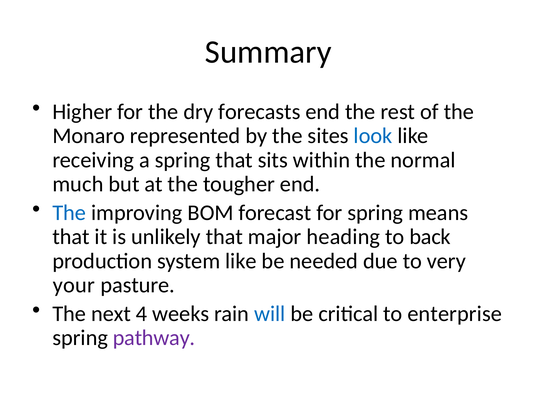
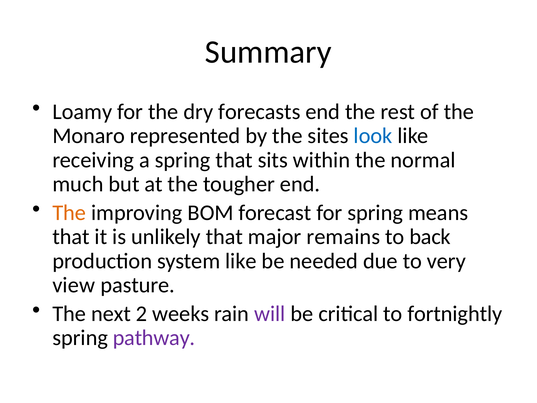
Higher: Higher -> Loamy (82, 112)
The colour: blue -> orange (69, 213)
heading: heading -> remains (343, 237)
your: your -> view (74, 285)
4: 4 -> 2 (142, 314)
will colour: blue -> purple (270, 314)
enterprise: enterprise -> fortnightly (455, 314)
